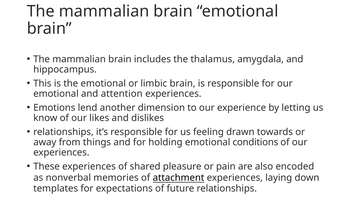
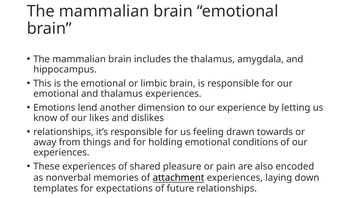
and attention: attention -> thalamus (122, 93)
